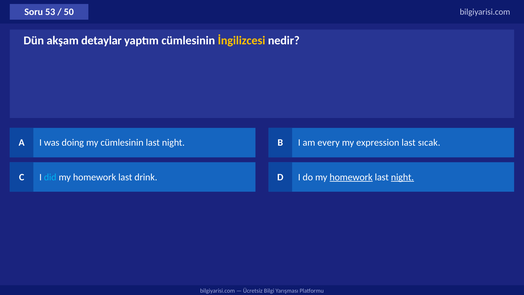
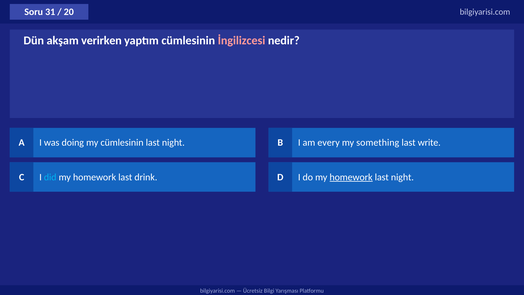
53: 53 -> 31 (50, 12)
50: 50 -> 20 (69, 12)
detaylar: detaylar -> verirken (101, 40)
İngilizcesi colour: yellow -> pink (242, 40)
expression: expression -> something (378, 143)
sıcak: sıcak -> write (429, 143)
night underline: present -> none (402, 177)
